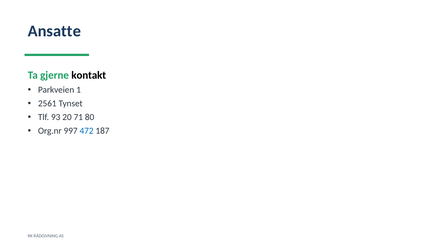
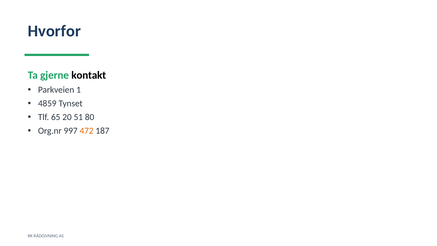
Ansatte: Ansatte -> Hvorfor (54, 31)
2561: 2561 -> 4859 (47, 104)
93: 93 -> 65 (56, 117)
71: 71 -> 51 (78, 117)
472 colour: blue -> orange (87, 131)
